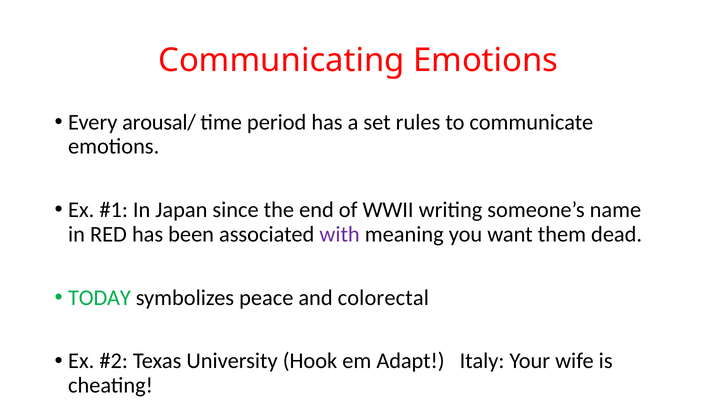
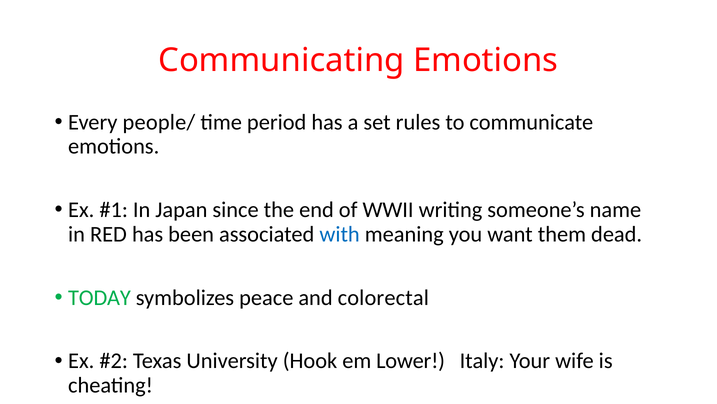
arousal/: arousal/ -> people/ (159, 122)
with colour: purple -> blue (340, 234)
Adapt: Adapt -> Lower (411, 360)
